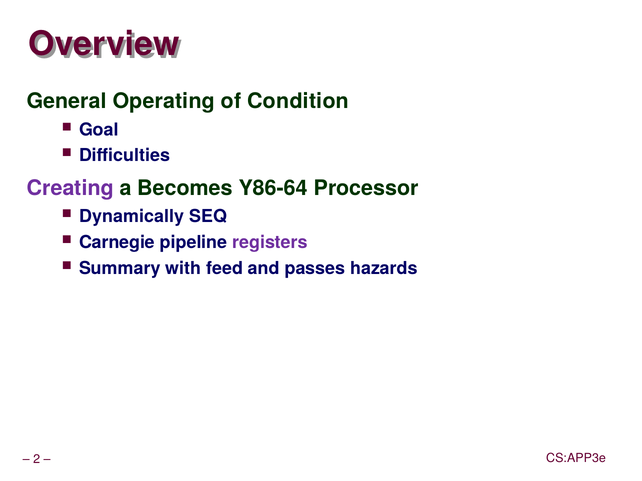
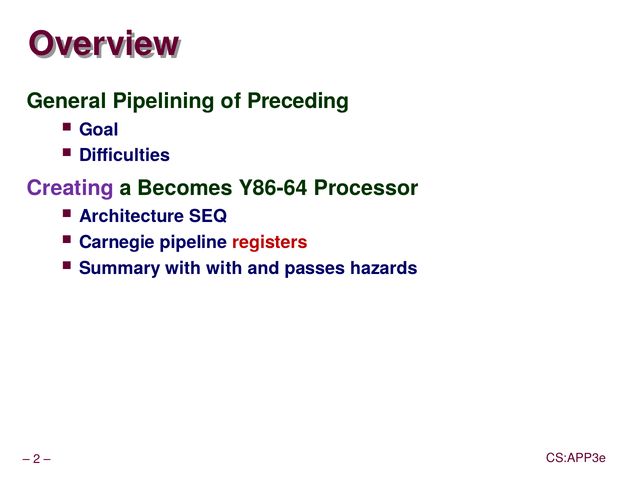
Operating: Operating -> Pipelining (164, 101)
Condition: Condition -> Preceding (298, 101)
Dynamically: Dynamically -> Architecture (132, 217)
registers colour: purple -> red (270, 243)
with feed: feed -> with (224, 268)
